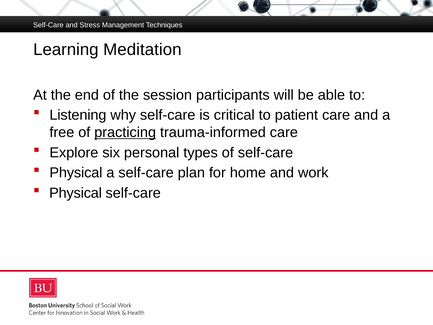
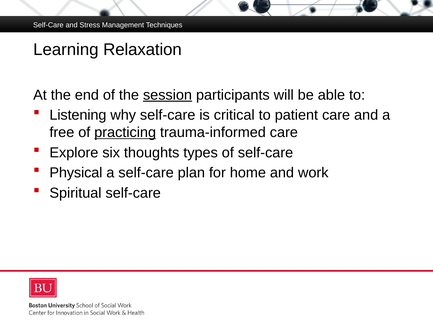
Meditation: Meditation -> Relaxation (142, 50)
session underline: none -> present (168, 95)
personal: personal -> thoughts (152, 153)
Physical: Physical -> Spiritual (75, 193)
